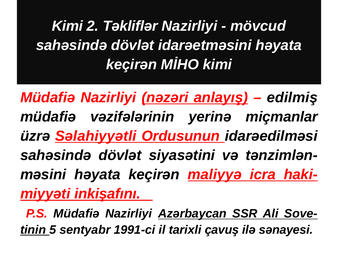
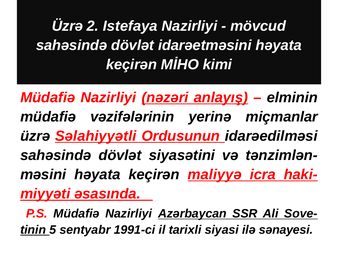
Kimi: Kimi -> Üzrə (67, 26)
Təkliflər: Təkliflər -> Istefaya (130, 26)
edilmiş: edilmiş -> elminin (292, 97)
inkişafını: inkişafını -> əsasında (107, 193)
çavuş: çavuş -> siyasi (222, 229)
